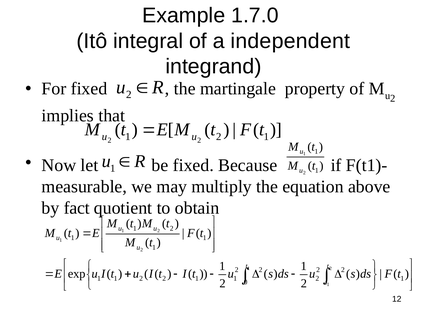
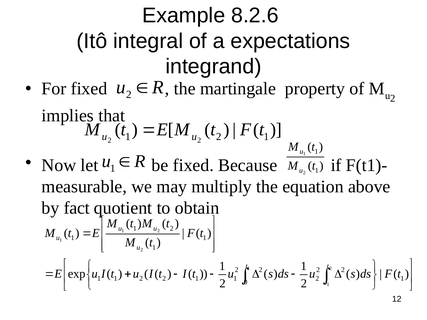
1.7.0: 1.7.0 -> 8.2.6 (255, 15)
independent: independent -> expectations (290, 41)
